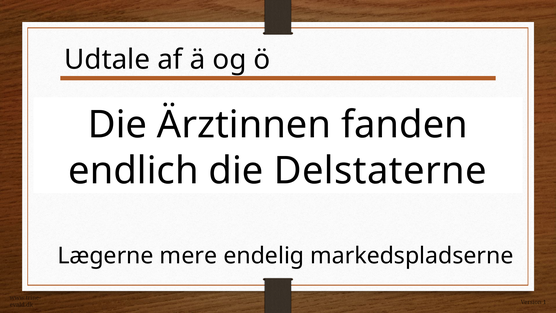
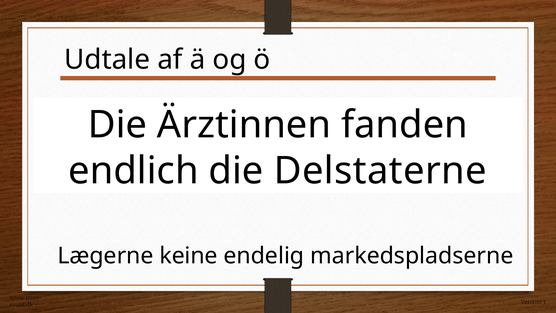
mere: mere -> keine (189, 256)
